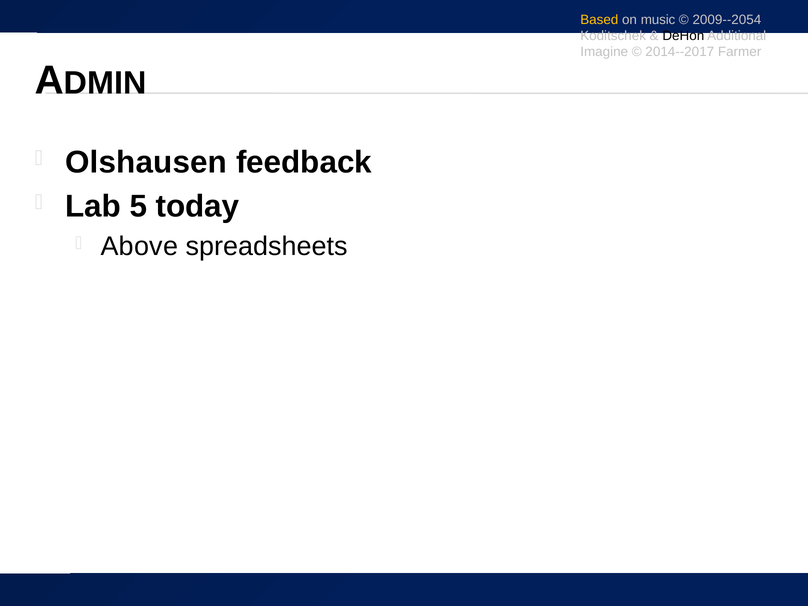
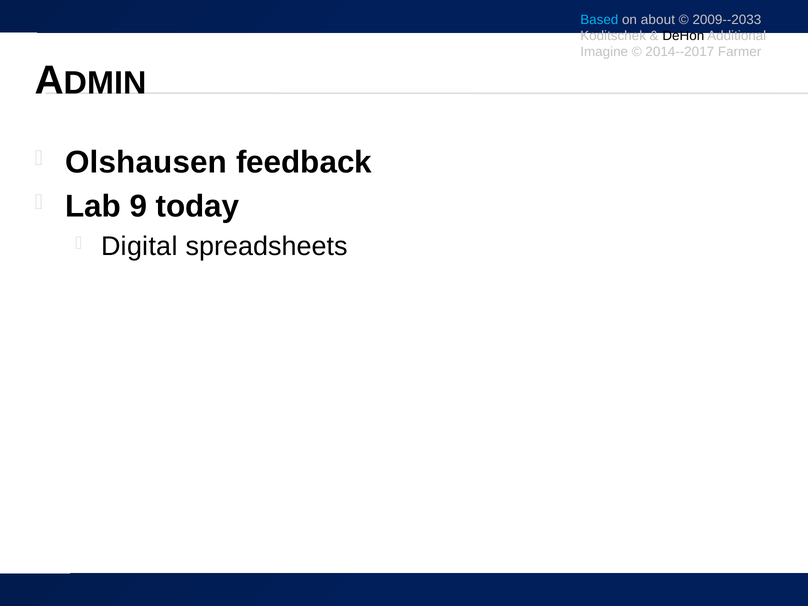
Based colour: yellow -> light blue (599, 20)
music: music -> about (658, 20)
2009--2054: 2009--2054 -> 2009--2033 (727, 20)
5: 5 -> 9 (138, 206)
Above: Above -> Digital (139, 246)
